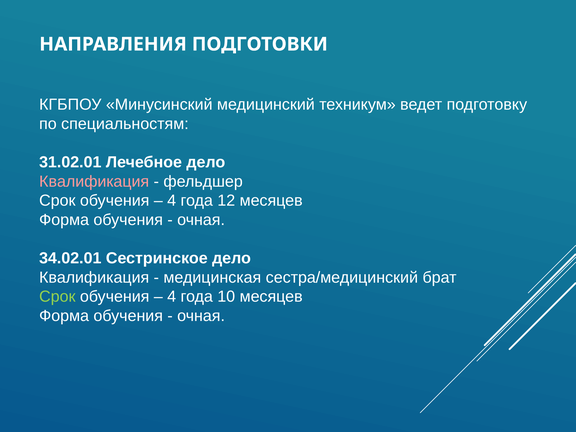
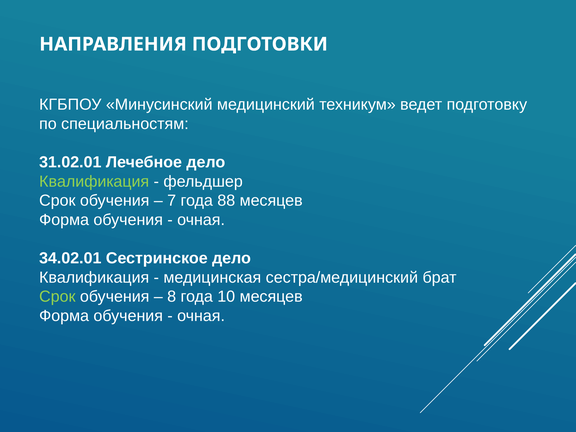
Квалификация colour: pink -> light green (94, 181)
4: 4 -> 7 (172, 201)
12: 12 -> 88 (226, 201)
4: 4 -> 8 (172, 297)
